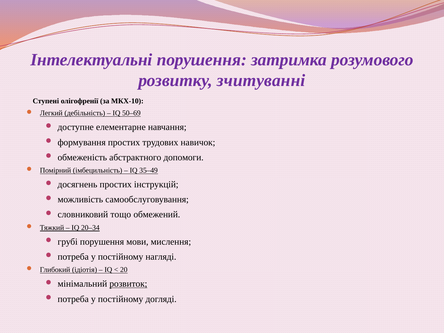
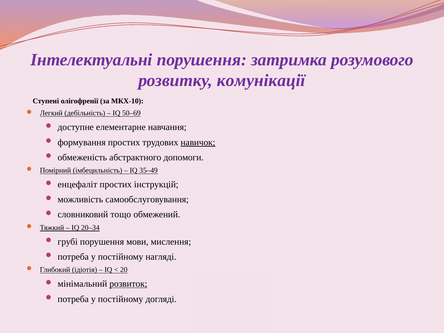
зчитуванні: зчитуванні -> комунікації (261, 81)
навичок underline: none -> present (198, 142)
досягнень: досягнень -> енцефаліт (77, 184)
